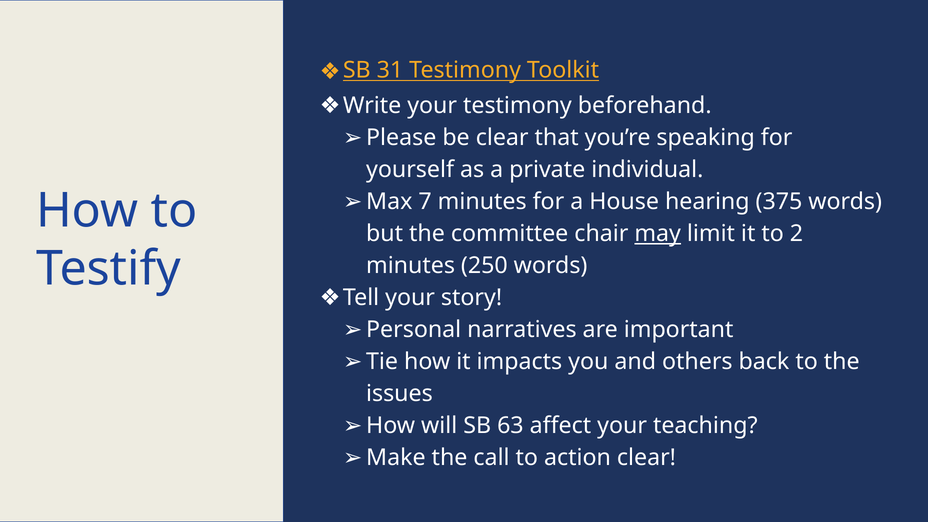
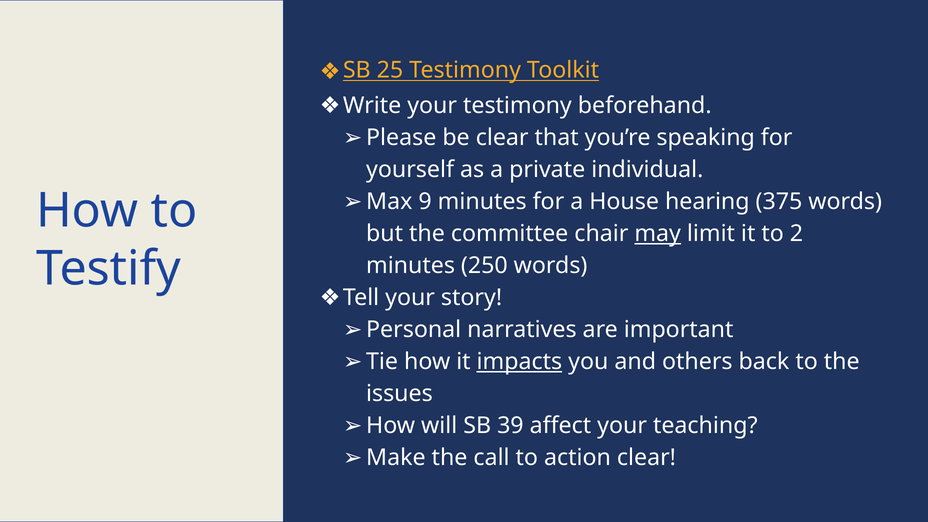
31: 31 -> 25 (390, 70)
7: 7 -> 9 (425, 202)
impacts underline: none -> present (519, 362)
63: 63 -> 39 (510, 426)
